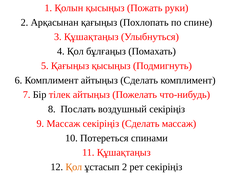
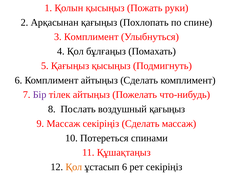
3 Құшақтаңыз: Құшақтаңыз -> Комплимент (91, 37)
Бір colour: black -> purple (40, 95)
воздушный секіріңіз: секіріңіз -> қағыңыз (167, 109)
ұстасып 2: 2 -> 6 (125, 167)
